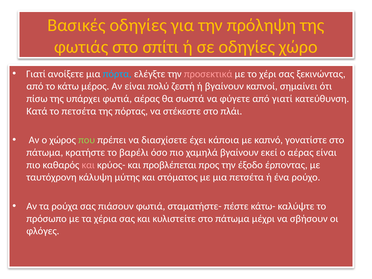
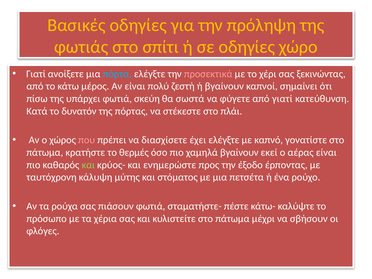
φωτιά αέρας: αέρας -> σκεύη (147, 99)
το πετσέτα: πετσέτα -> δυνατόν (79, 111)
που colour: light green -> pink (87, 140)
έχει κάποια: κάποια -> ελέγξτε (224, 140)
βαρέλι: βαρέλι -> θερμές (134, 152)
και colour: pink -> light green (88, 165)
προβλέπεται: προβλέπεται -> ενημερώστε (170, 165)
